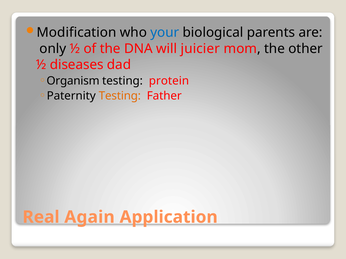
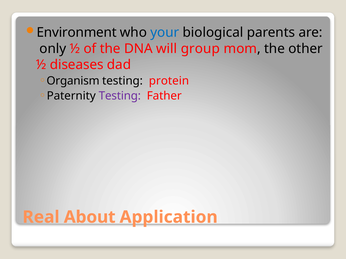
Modification: Modification -> Environment (77, 33)
juicier: juicier -> group (200, 49)
Testing colour: orange -> purple (120, 96)
Again: Again -> About (90, 217)
